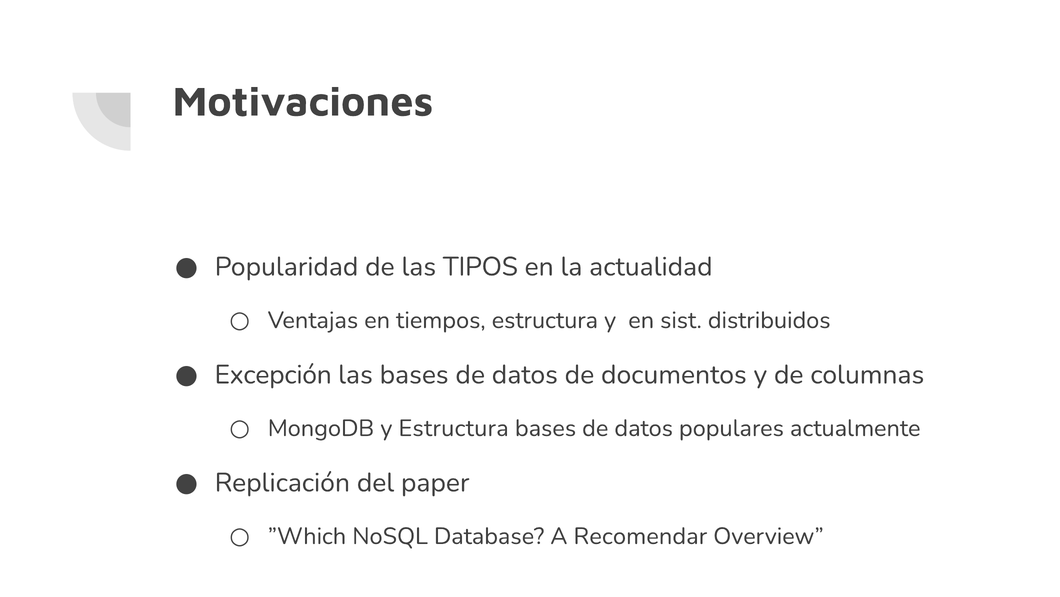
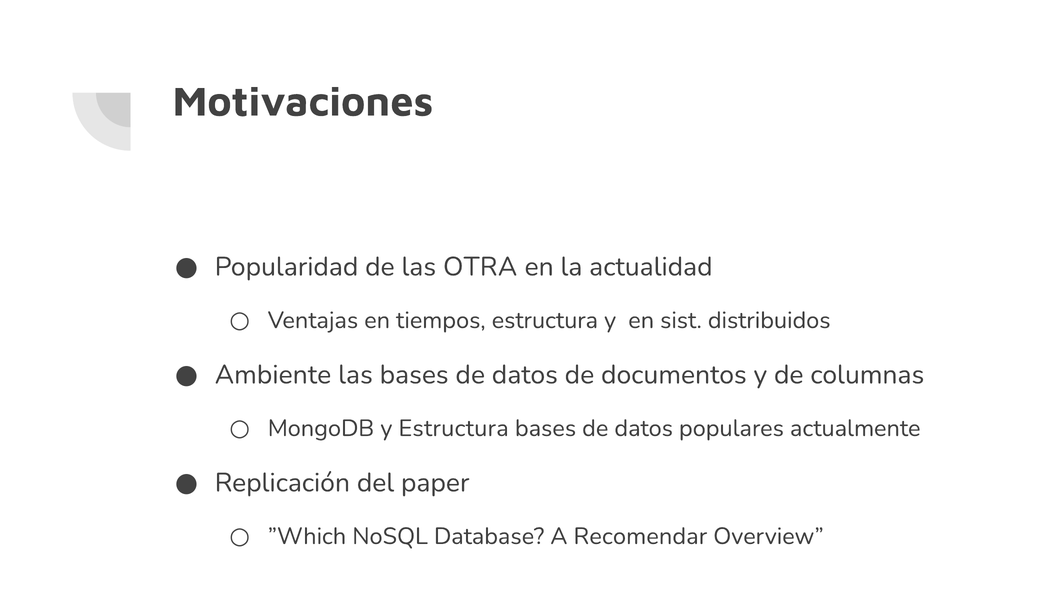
TIPOS: TIPOS -> OTRA (480, 266)
Excepción: Excepción -> Ambiente (273, 374)
